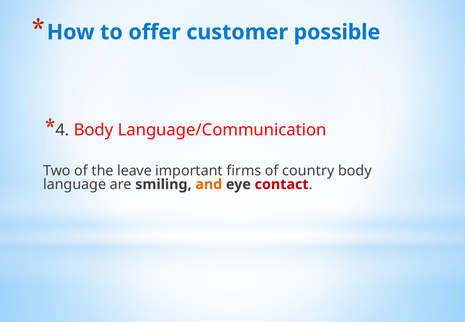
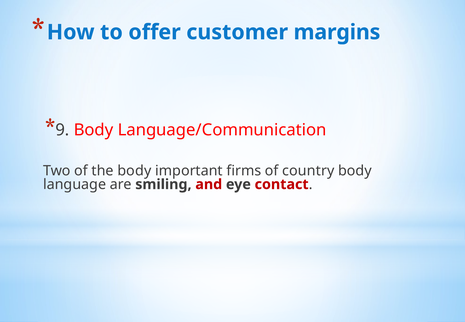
possible: possible -> margins (337, 32)
4: 4 -> 9 (62, 130)
the leave: leave -> body (134, 171)
and colour: orange -> red (209, 184)
